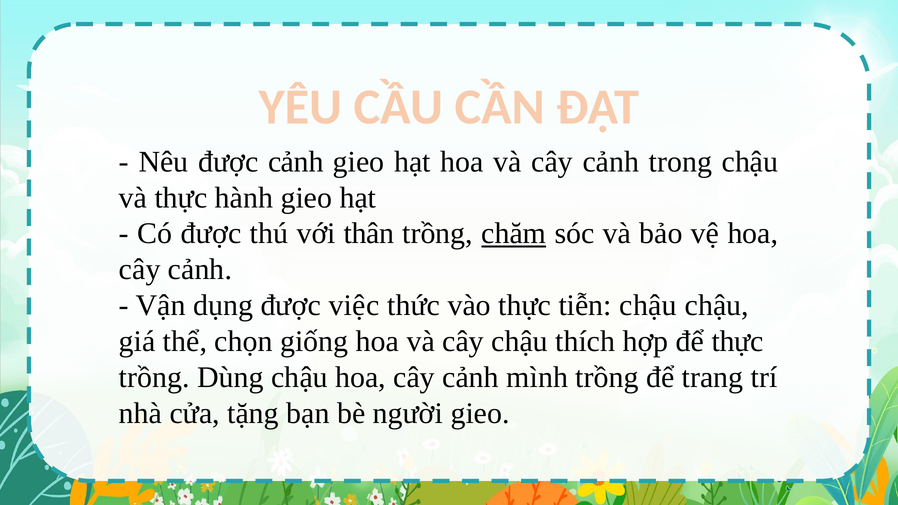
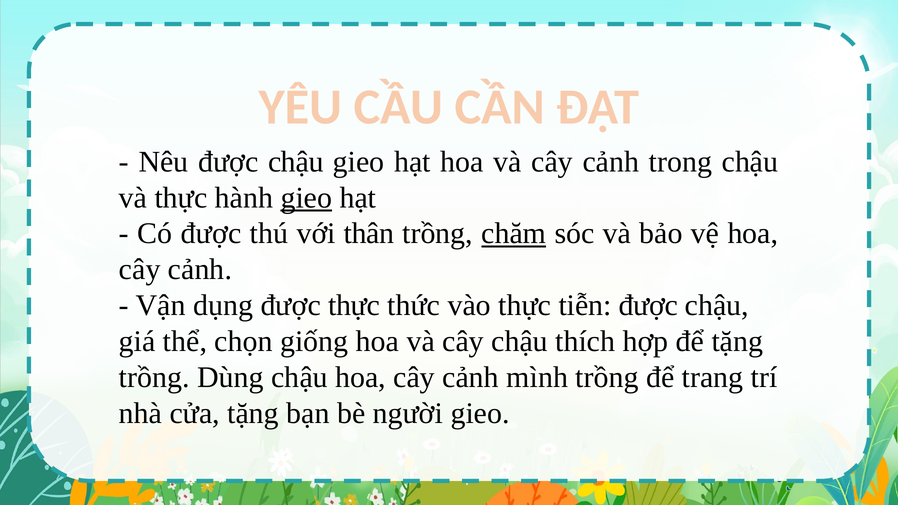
Nêu được cảnh: cảnh -> chậu (296, 162)
gieo underline: none -> present (306, 198)
được việc: việc -> thực (354, 305)
tiễn chậu: chậu -> được (648, 305)
để thực: thực -> tặng (737, 341)
